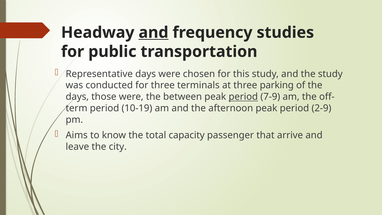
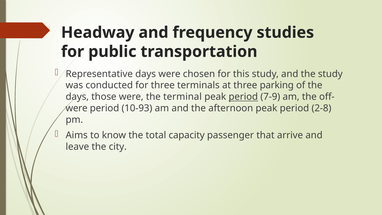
and underline: present -> none (153, 33)
between: between -> terminal (183, 97)
term: term -> were (77, 108)
10-19: 10-19 -> 10-93 (137, 108)
2-9: 2-9 -> 2-8 (321, 108)
